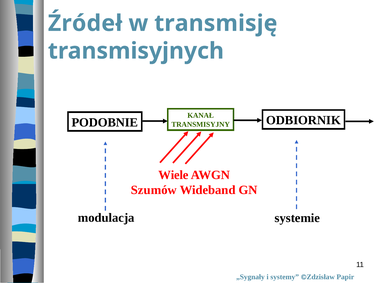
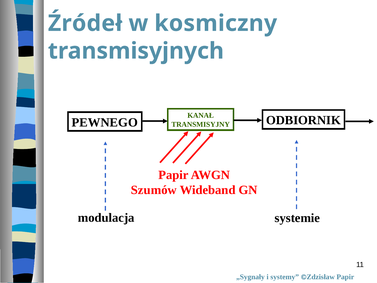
transmisję: transmisję -> kosmiczny (216, 23)
PODOBNIE: PODOBNIE -> PEWNEGO (105, 122)
Wiele: Wiele -> Papir (173, 175)
